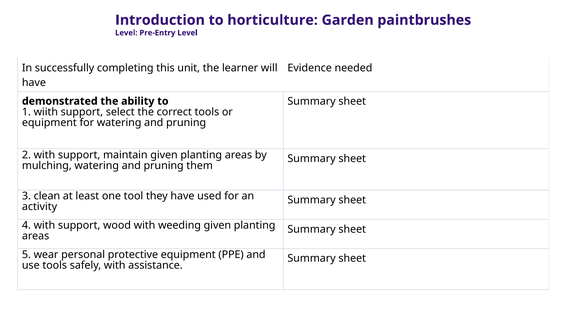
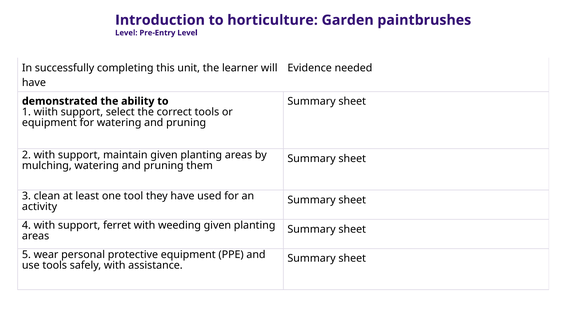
wood: wood -> ferret (117, 225)
